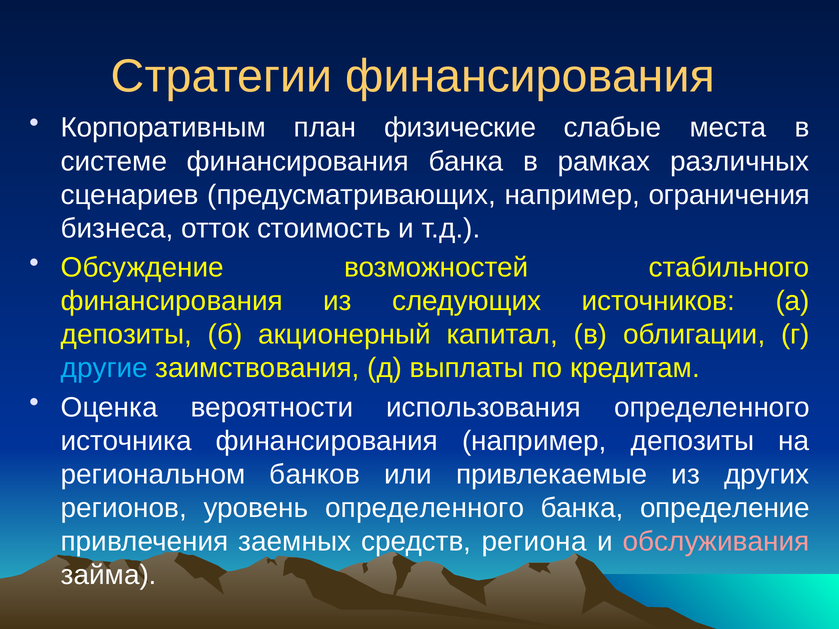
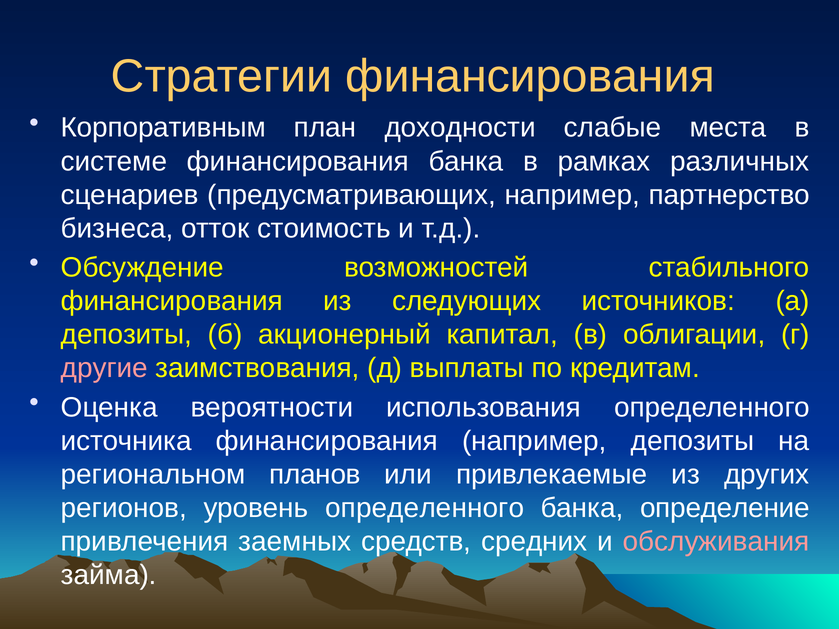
физические: физические -> доходности (460, 128)
ограничения: ограничения -> партнерство (729, 195)
другие colour: light blue -> pink (104, 368)
банков: банков -> планов (315, 475)
региона: региона -> средних (534, 542)
